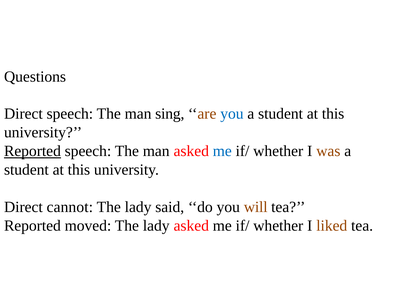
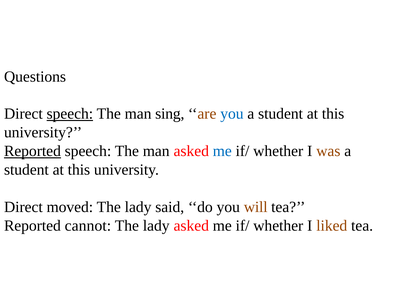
speech underline: none -> present (70, 114)
cannot: cannot -> moved (70, 207)
moved: moved -> cannot (88, 226)
